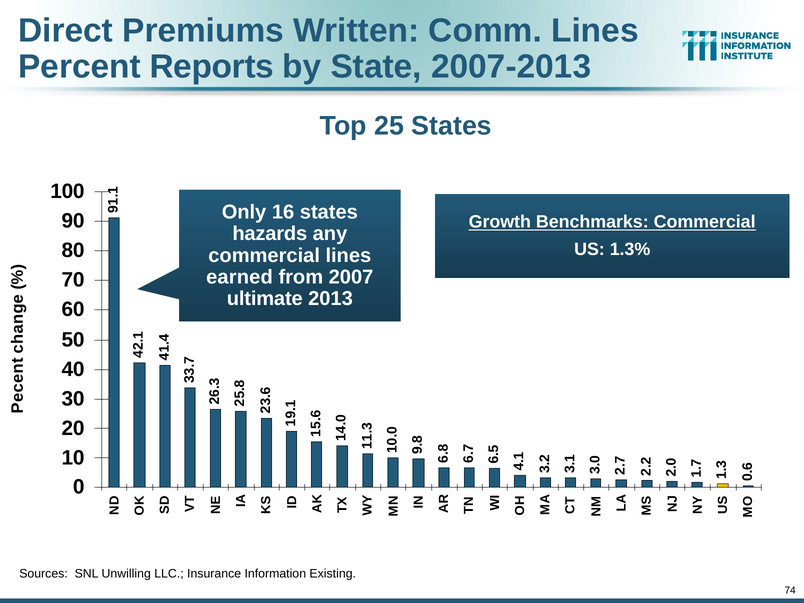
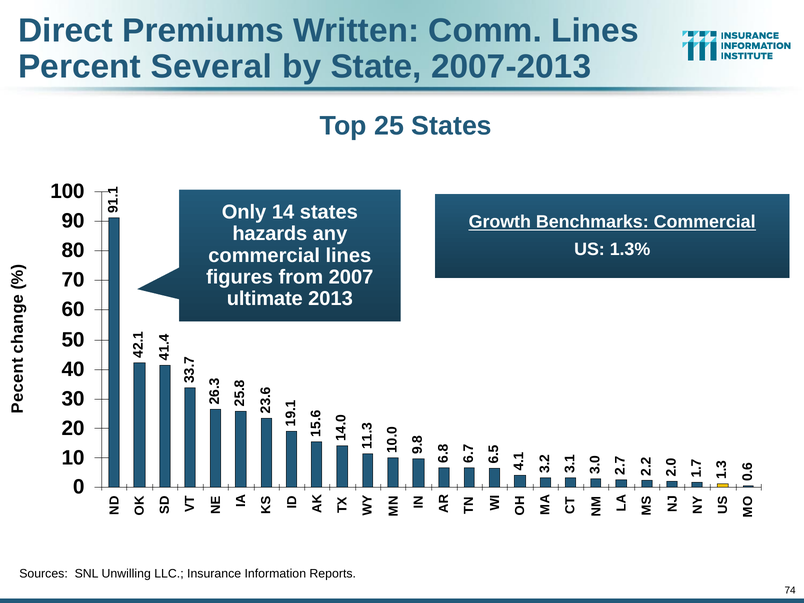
Reports: Reports -> Several (211, 67)
16: 16 -> 14 (283, 212)
earned: earned -> figures (240, 277)
Existing: Existing -> Reports (333, 574)
